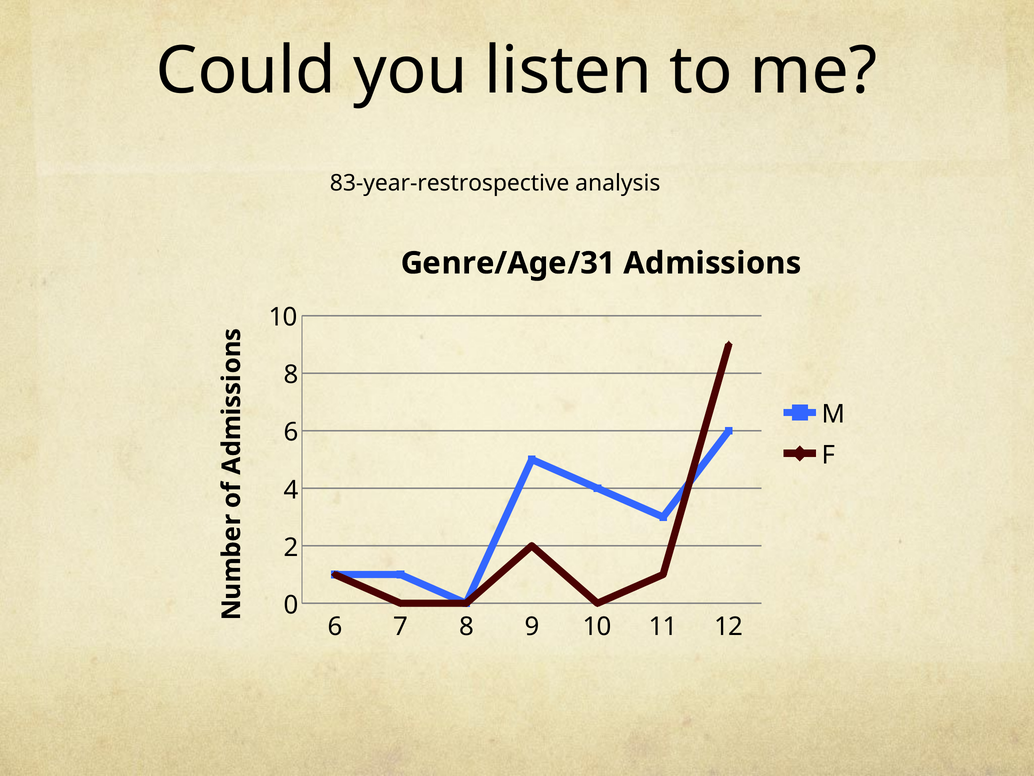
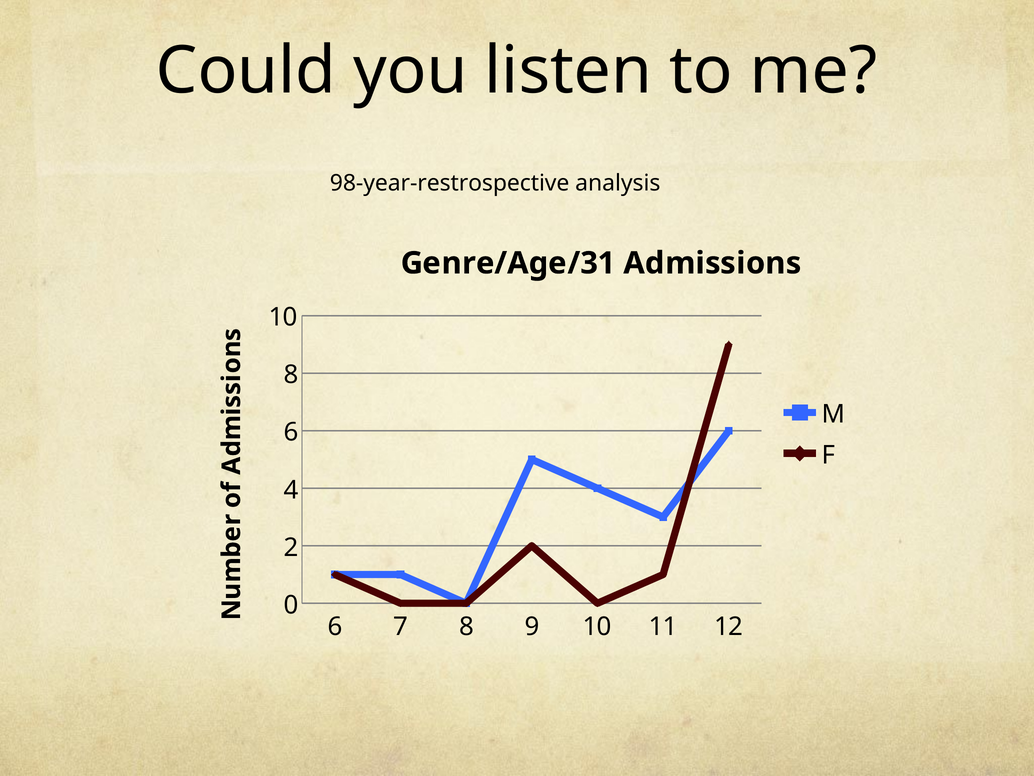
83-year-restrospective: 83-year-restrospective -> 98-year-restrospective (450, 183)
